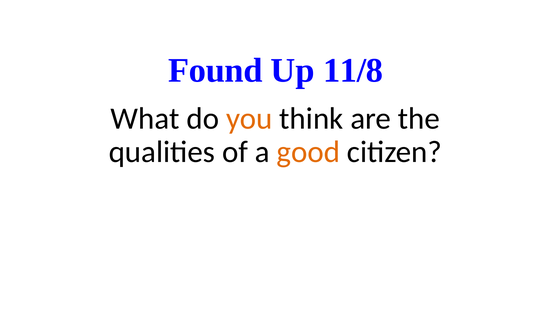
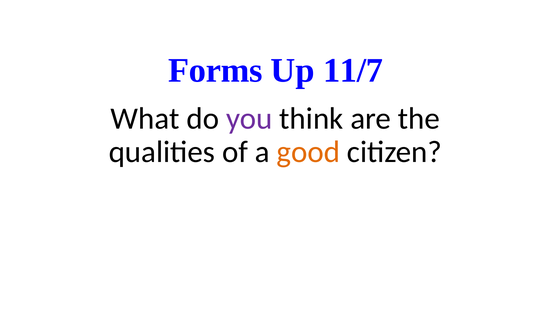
Found: Found -> Forms (215, 70)
11/8: 11/8 -> 11/7 (353, 70)
you colour: orange -> purple (249, 118)
